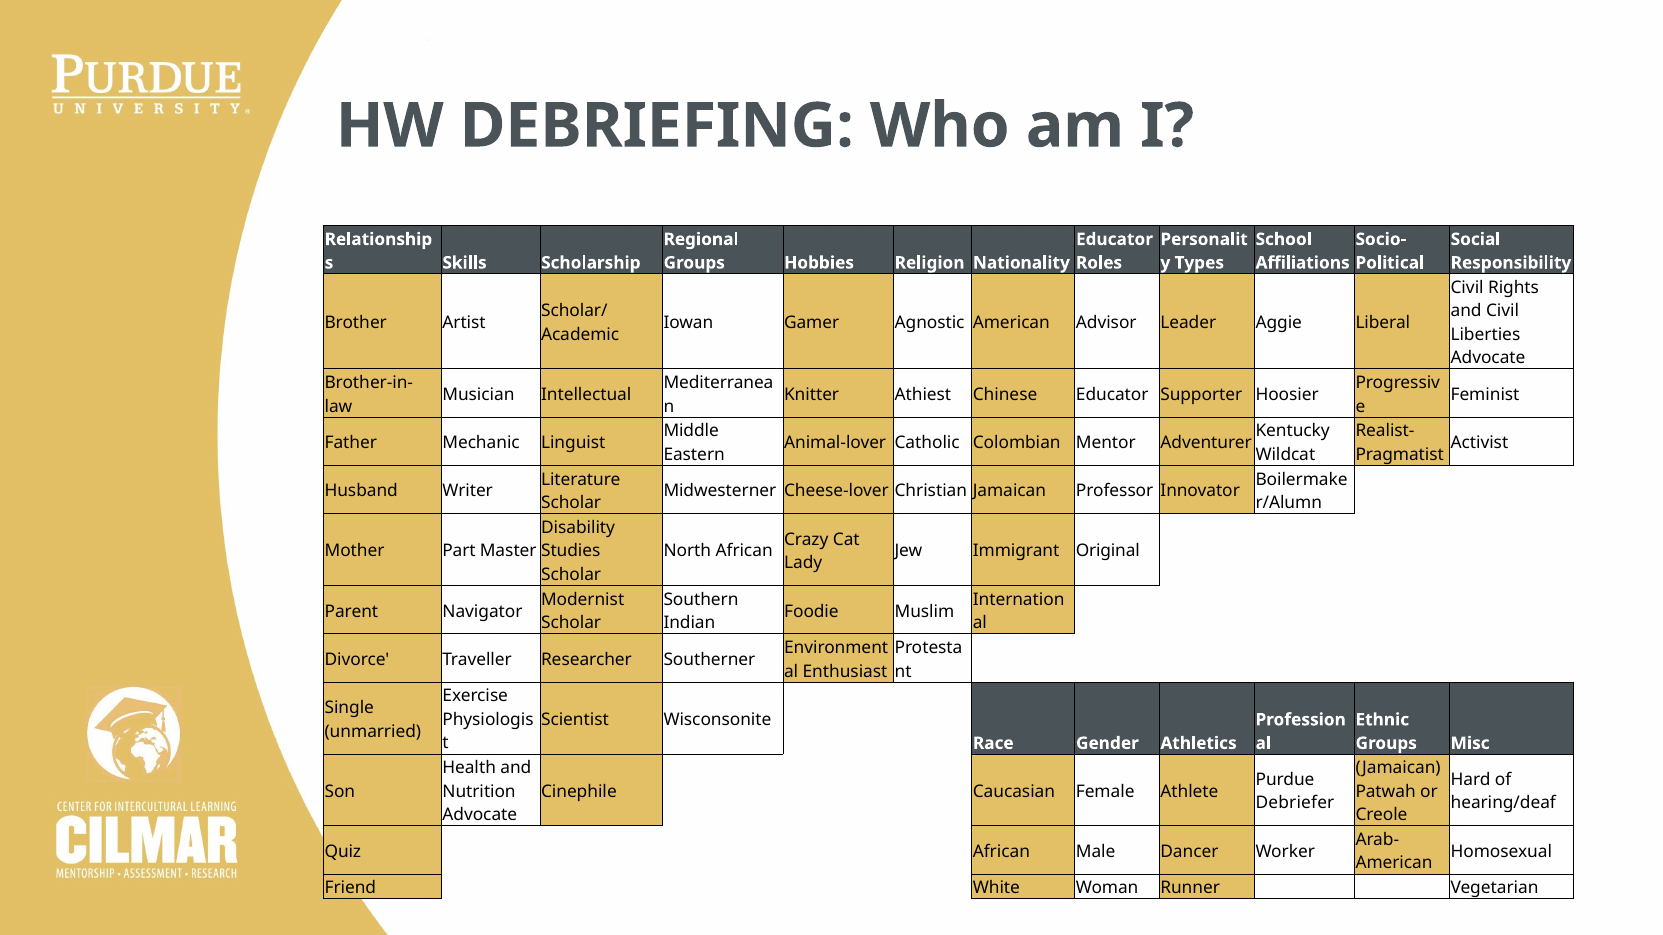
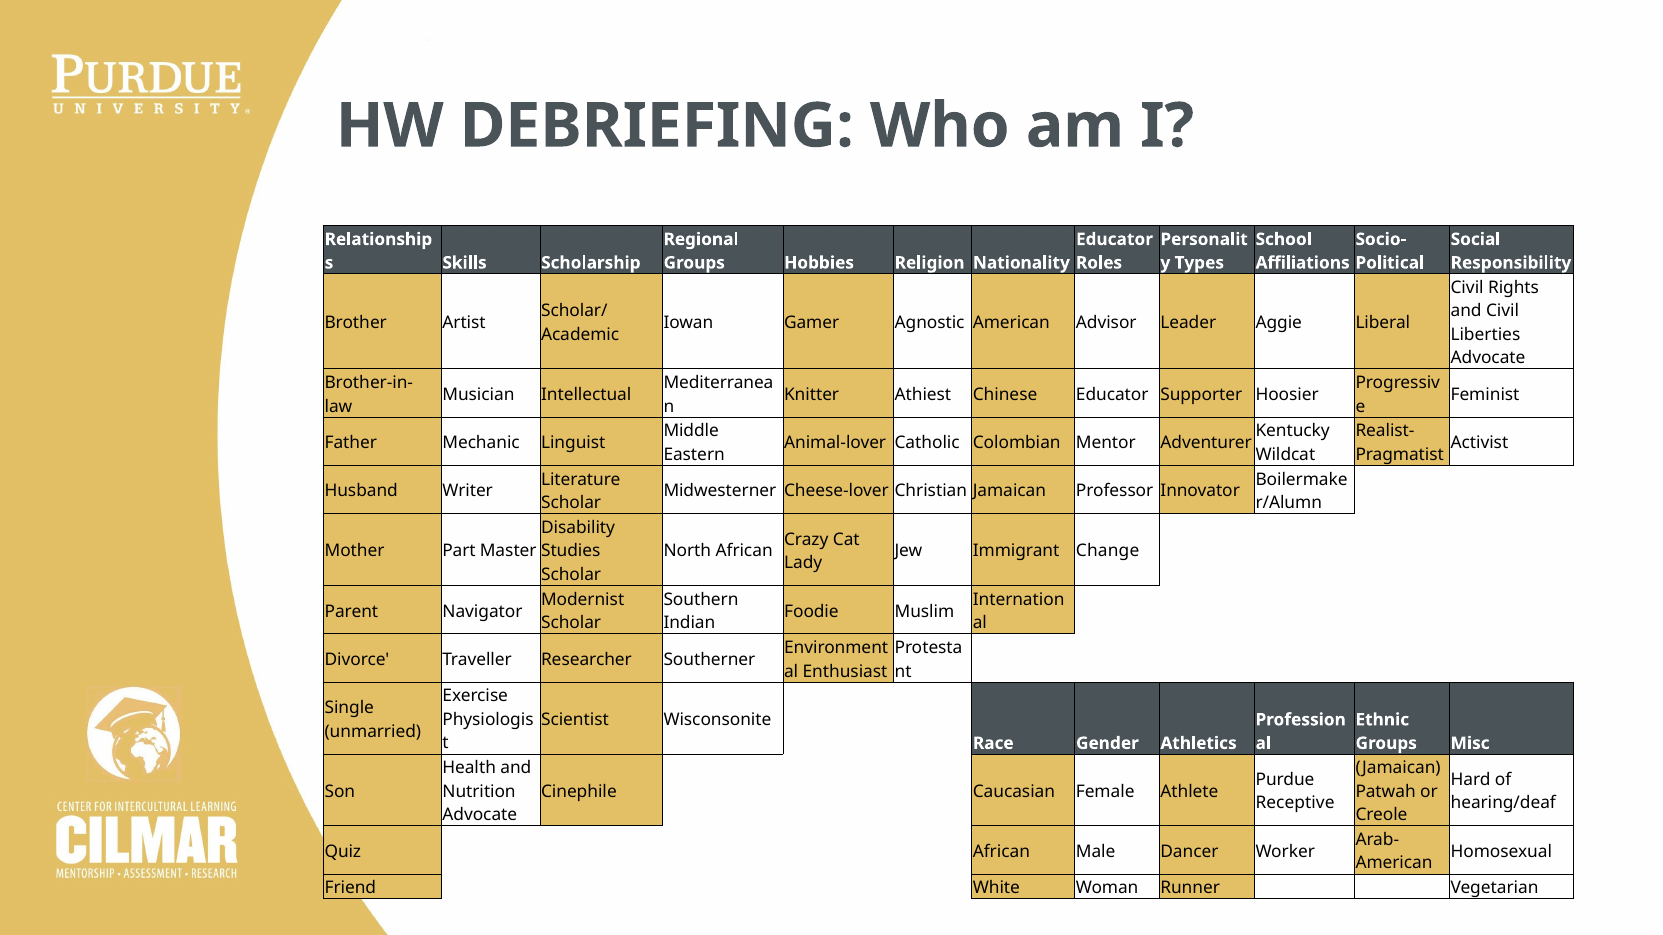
Original: Original -> Change (1108, 552)
Debriefer: Debriefer -> Receptive (1295, 804)
